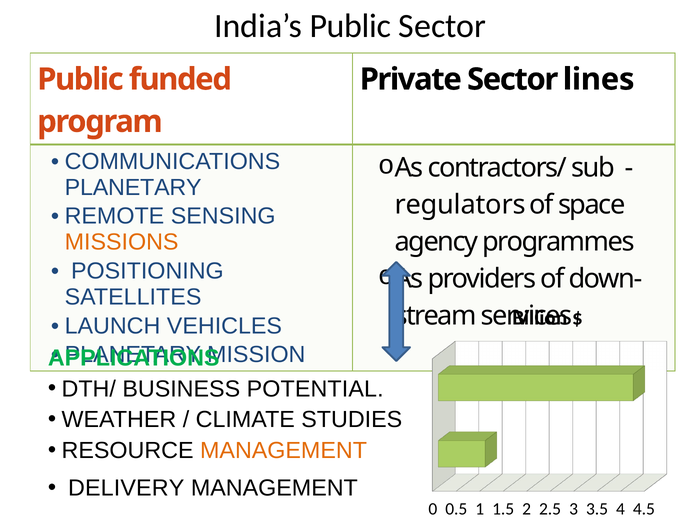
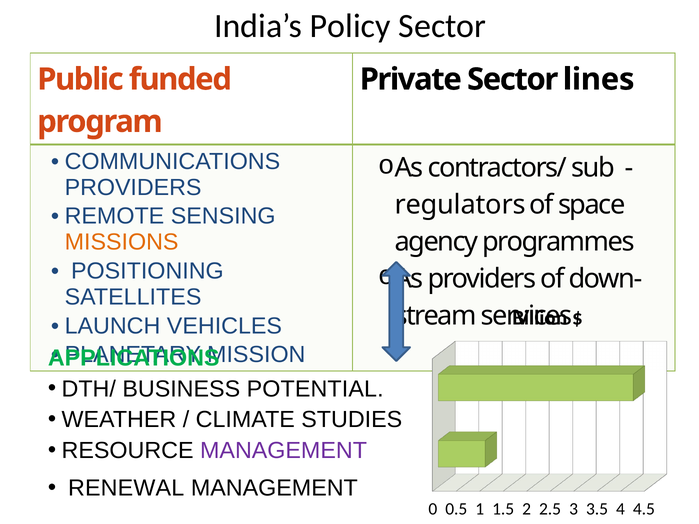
India’s Public: Public -> Policy (350, 26)
PLANETARY: PLANETARY -> PROVIDERS (133, 187)
MANAGEMENT colour: orange -> purple (284, 451)
DELIVERY: DELIVERY -> RENEWAL (126, 489)
